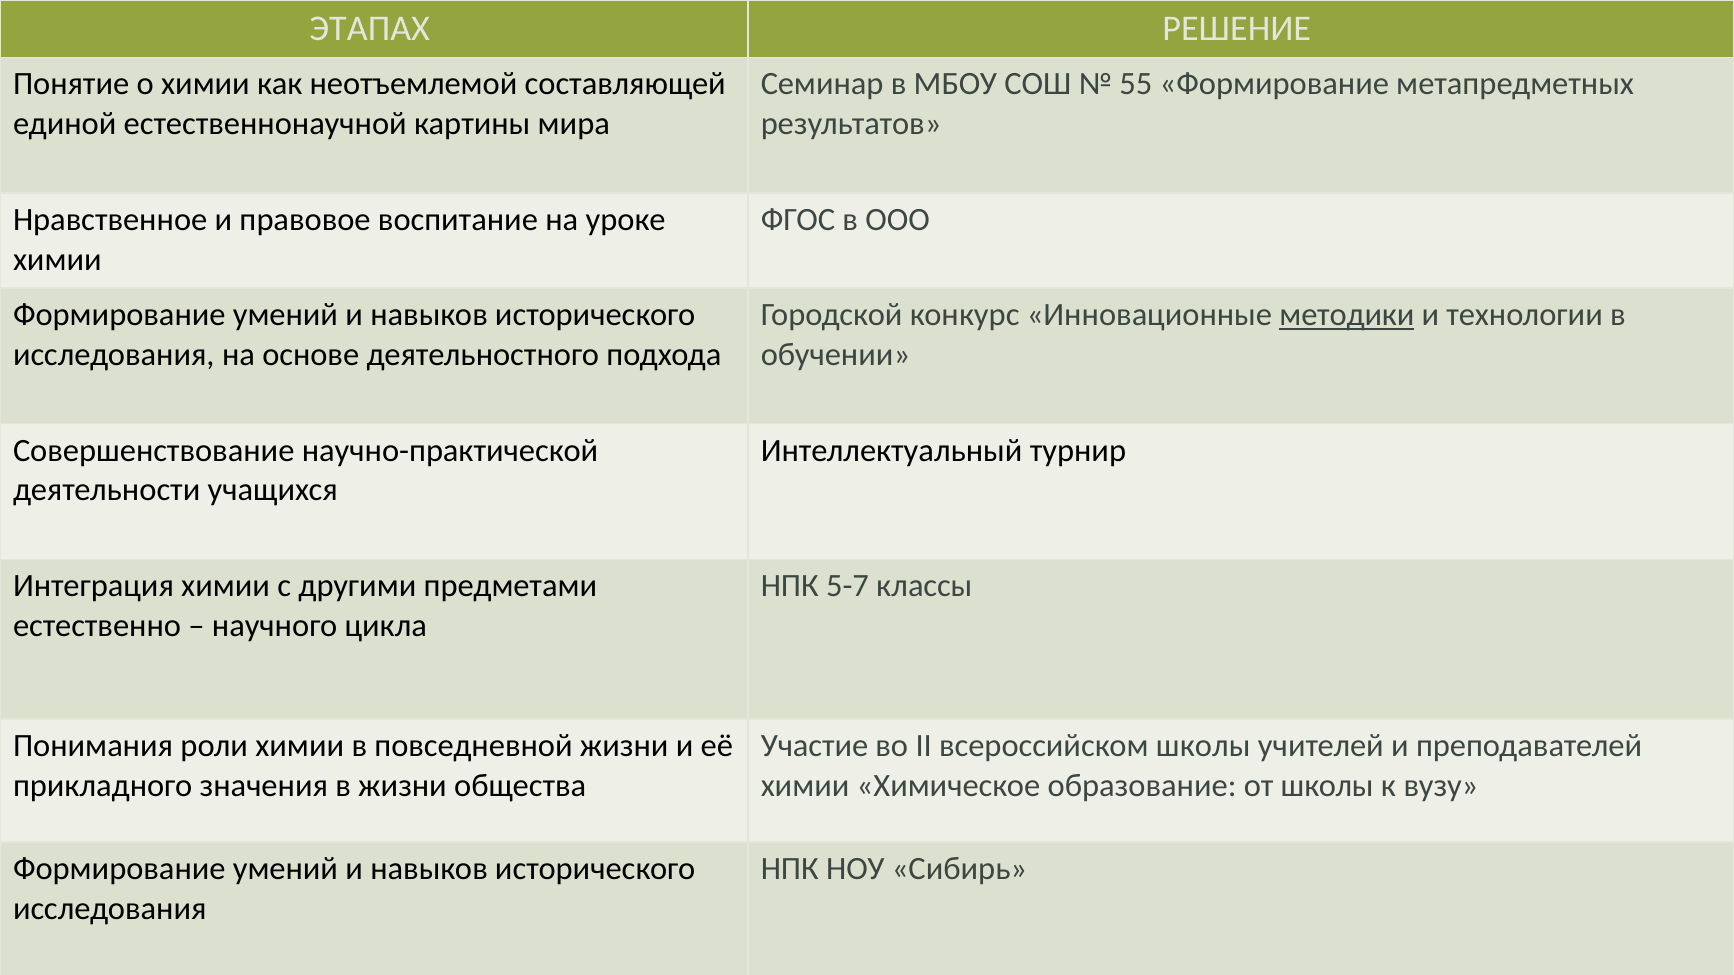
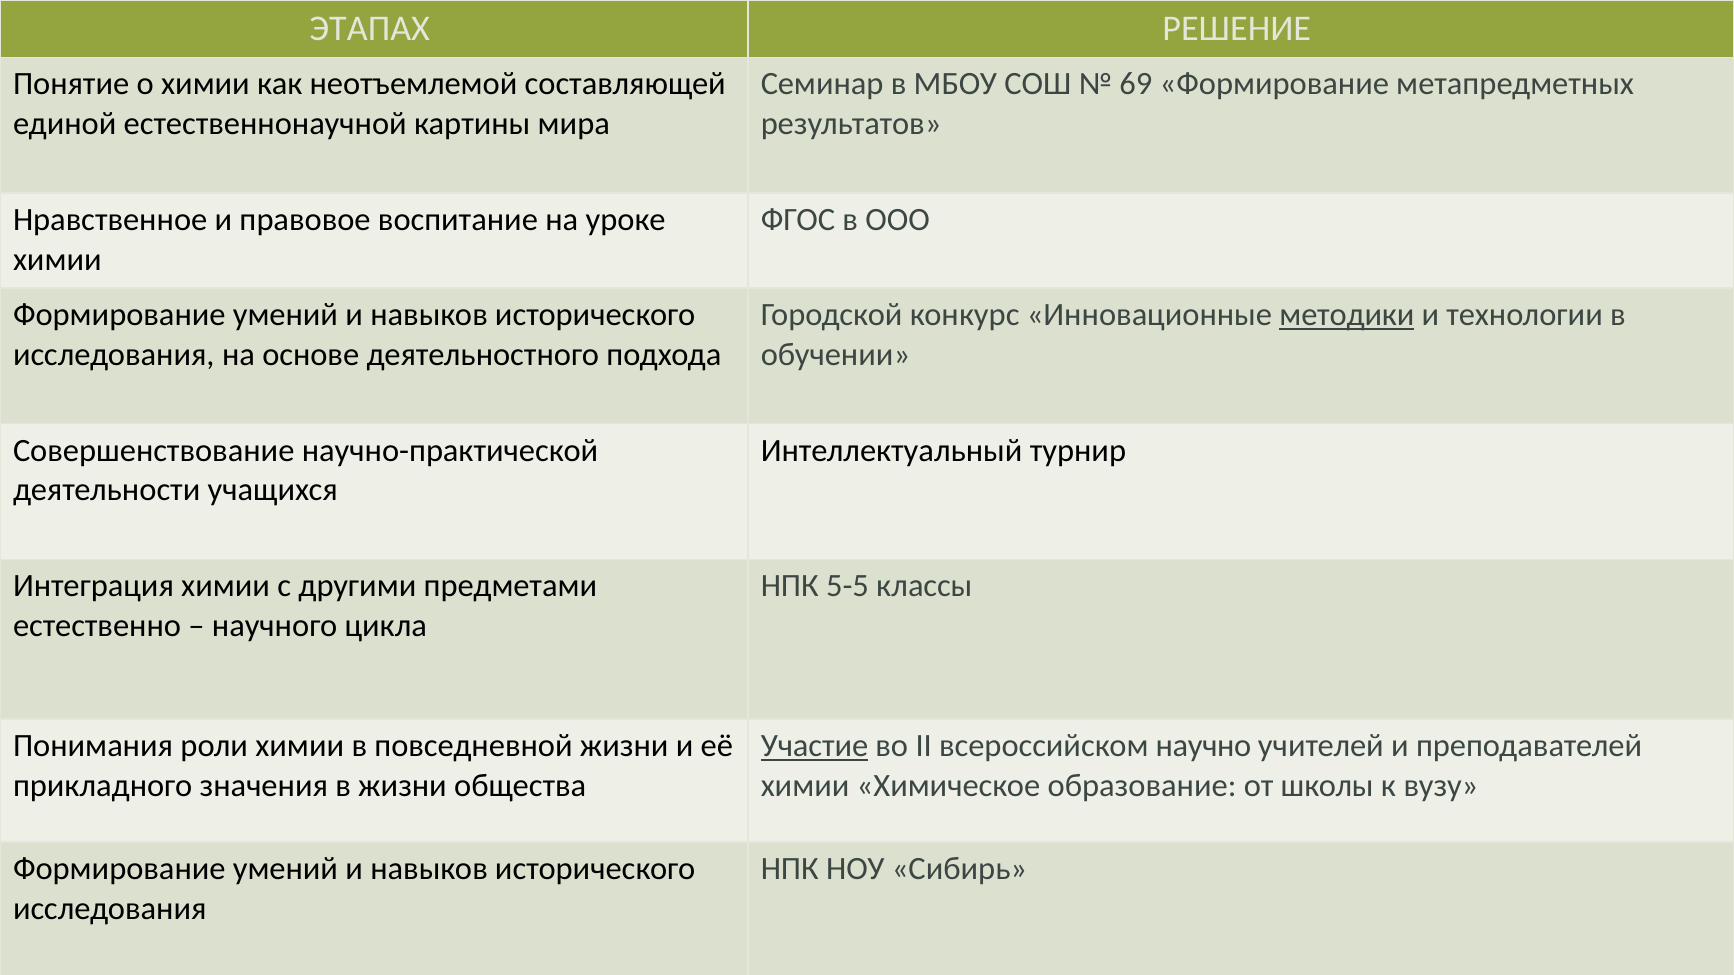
55: 55 -> 69 (1136, 84)
5-7: 5-7 -> 5-5 (848, 586)
Участие underline: none -> present (814, 746)
всероссийском школы: школы -> научно (1203, 746)
